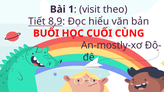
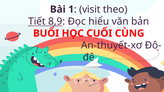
An-mostly-xơ: An-mostly-xơ -> An-thuyết-xơ (112, 45)
